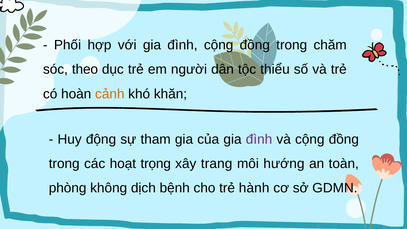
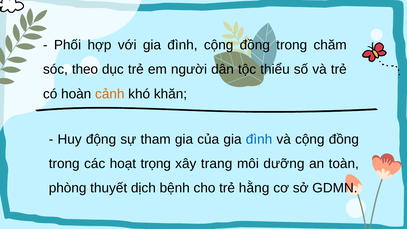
đình colour: purple -> blue (259, 139)
hướng: hướng -> dưỡng (284, 164)
không: không -> thuyết (109, 188)
hành: hành -> hằng (254, 188)
